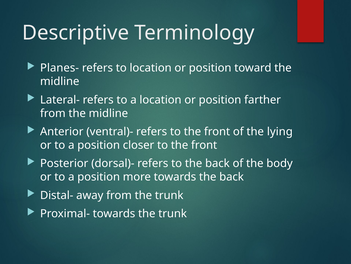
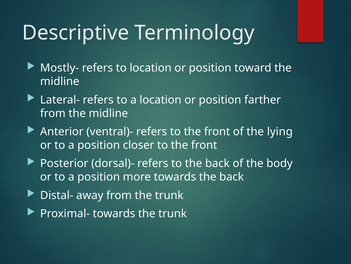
Planes-: Planes- -> Mostly- (60, 68)
